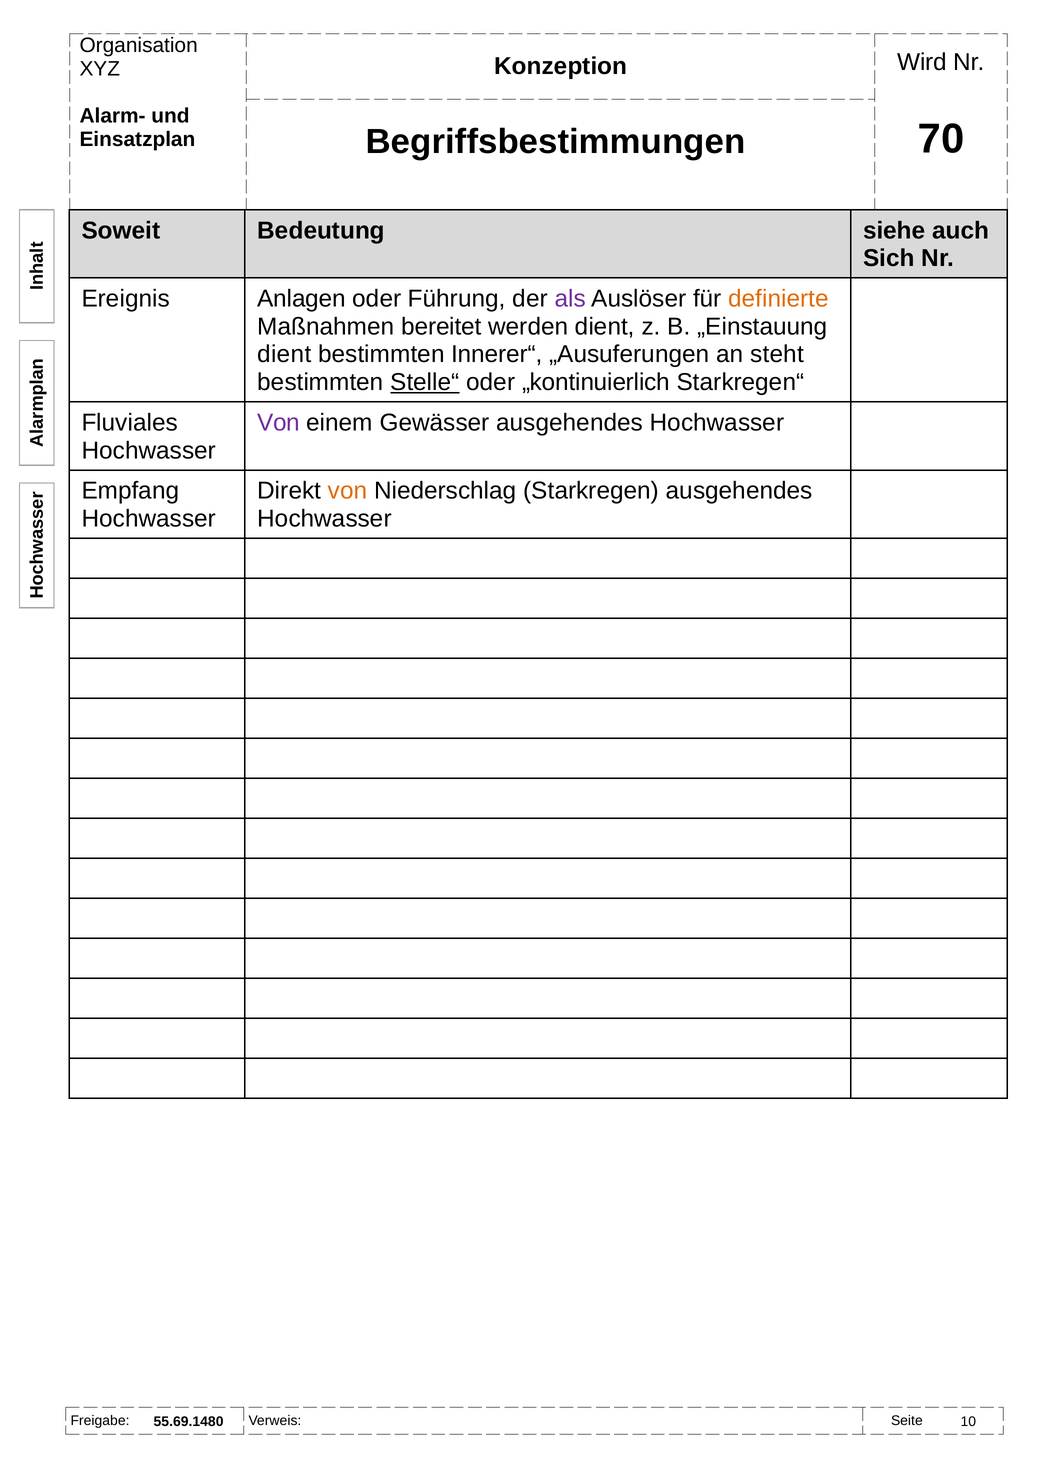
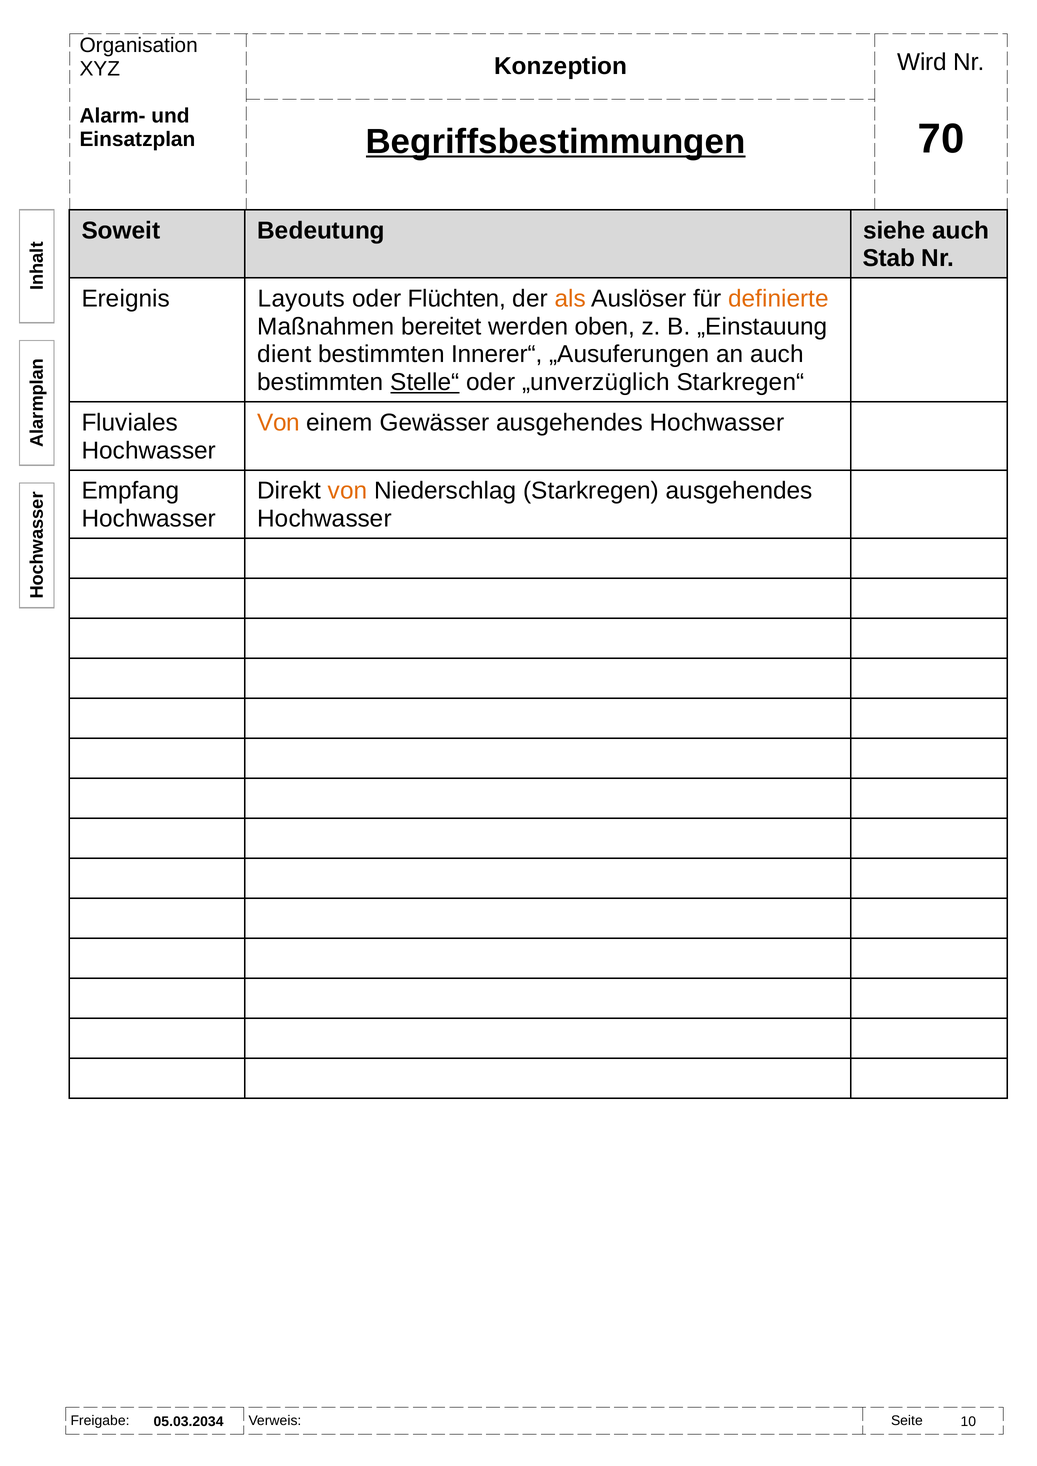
Begriffsbestimmungen underline: none -> present (556, 142)
Sich: Sich -> Stab (889, 258)
Anlagen: Anlagen -> Layouts (301, 299)
Führung: Führung -> Flüchten (457, 299)
als colour: purple -> orange (570, 299)
werden dient: dient -> oben (605, 327)
an steht: steht -> auch (777, 355)
„kontinuierlich: „kontinuierlich -> „unverzüglich (596, 382)
Von colour: purple -> orange (279, 423)
55.69.1480: 55.69.1480 -> 05.03.2034 (189, 1422)
